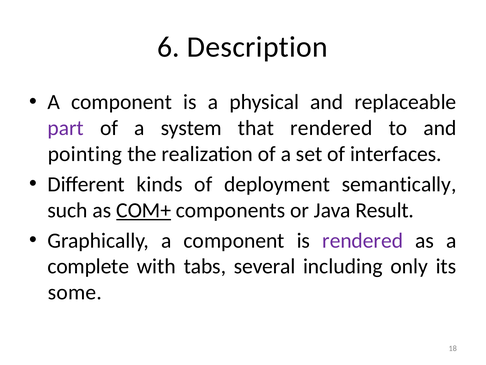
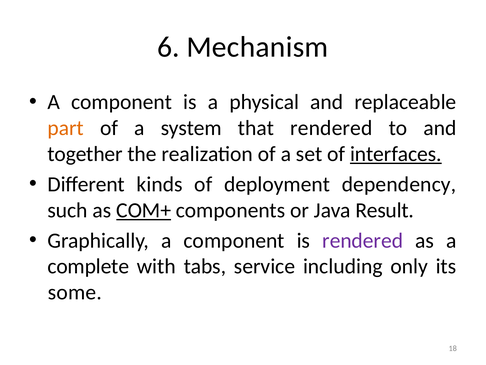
Description: Description -> Mechanism (257, 47)
part colour: purple -> orange (66, 128)
pointing: pointing -> together (85, 154)
interfaces underline: none -> present (396, 154)
semantically: semantically -> dependency (399, 184)
several: several -> service (265, 266)
